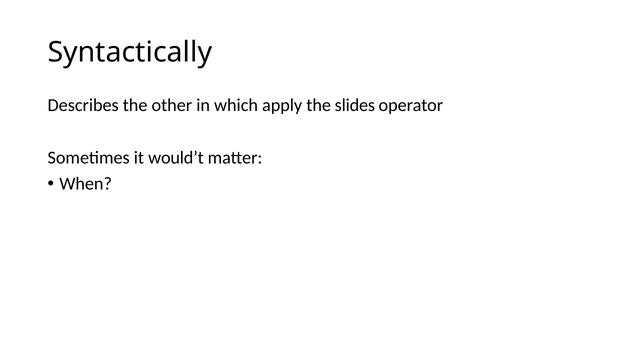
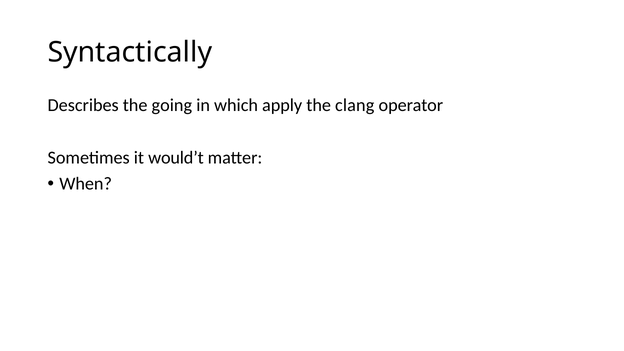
other: other -> going (172, 105)
slides: slides -> clang (355, 105)
